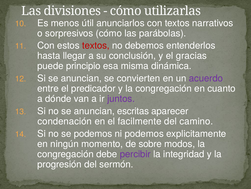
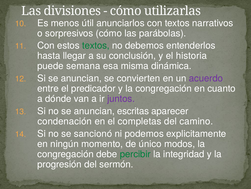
textos colour: red -> green (96, 45)
gracias: gracias -> historia (191, 56)
principio: principio -> semana (83, 66)
facilmente: facilmente -> completas (140, 121)
se podemos: podemos -> sancionó (93, 133)
sobre: sobre -> único (150, 143)
percibir colour: purple -> green (135, 154)
